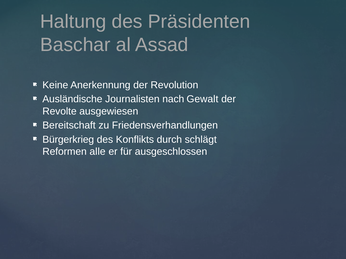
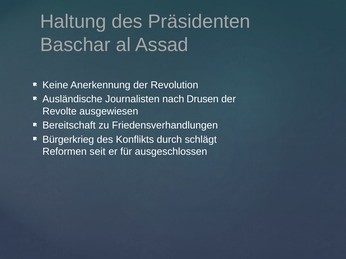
Gewalt: Gewalt -> Drusen (203, 99)
alle: alle -> seit (98, 152)
